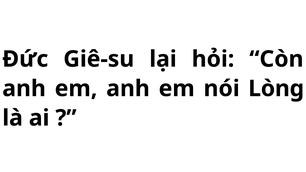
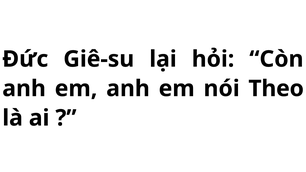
Lòng: Lòng -> Theo (276, 89)
